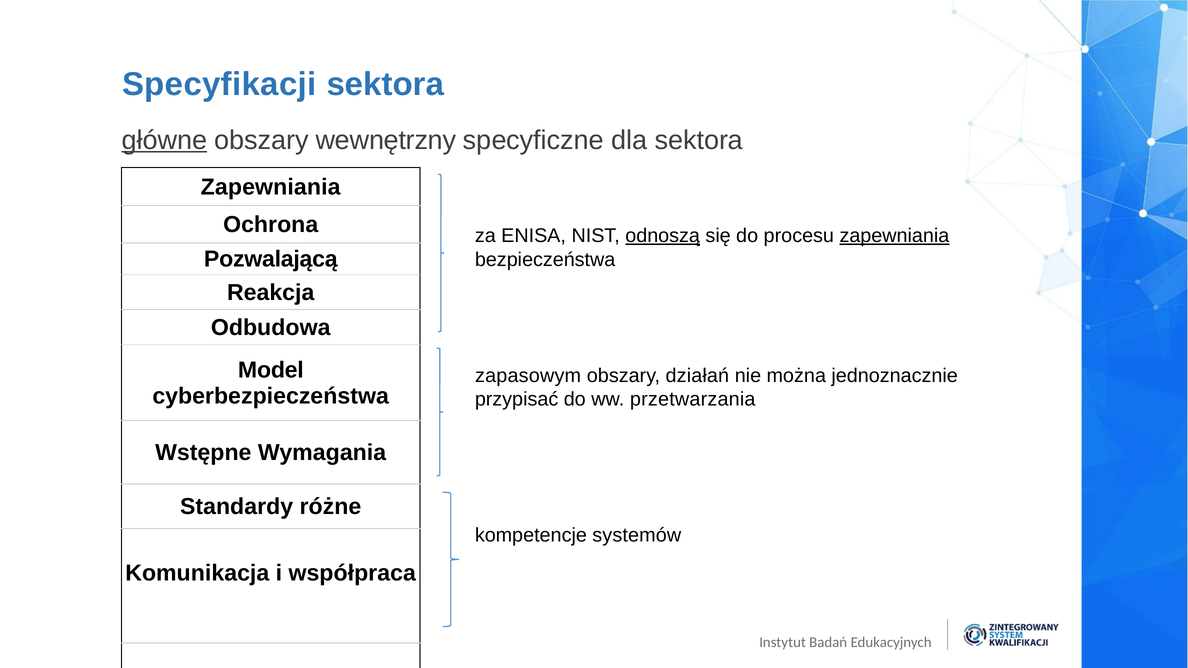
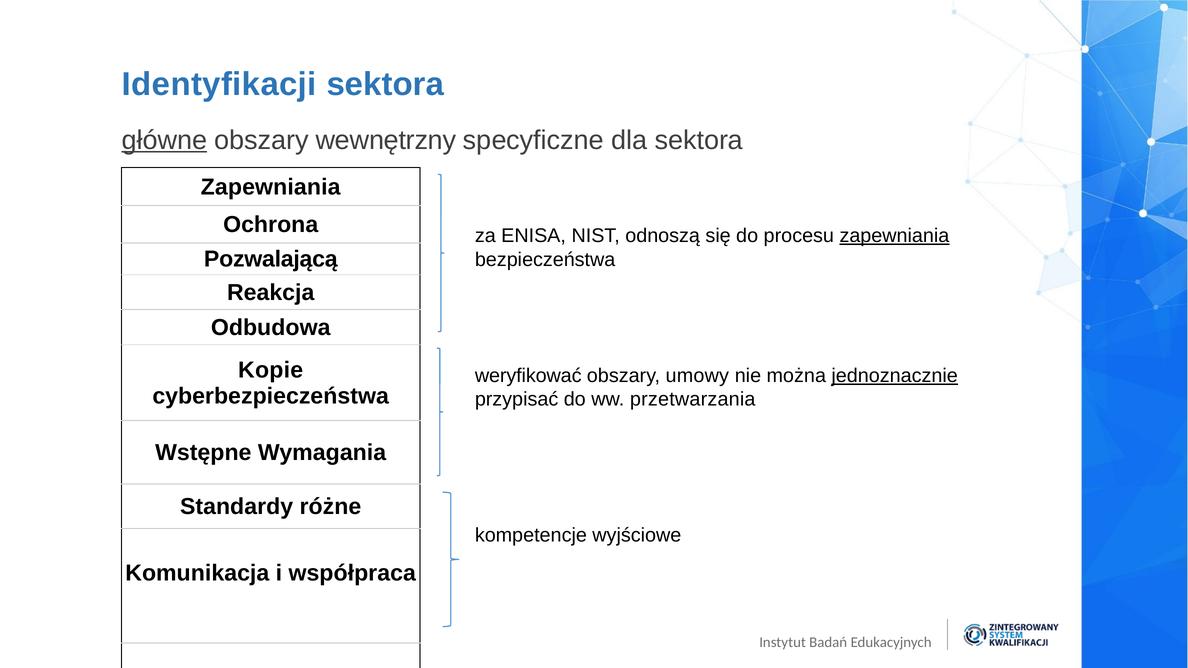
Specyfikacji: Specyfikacji -> Identyfikacji (219, 84)
odnoszą underline: present -> none (663, 236)
Model: Model -> Kopie (271, 370)
zapasowym: zapasowym -> weryfikować (528, 376)
działań: działań -> umowy (697, 376)
jednoznacznie underline: none -> present (895, 376)
systemów: systemów -> wyjściowe (637, 535)
